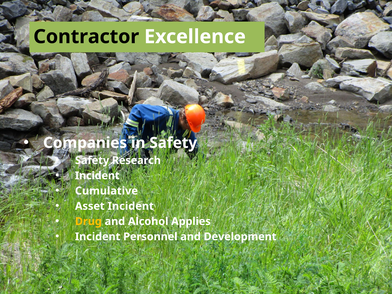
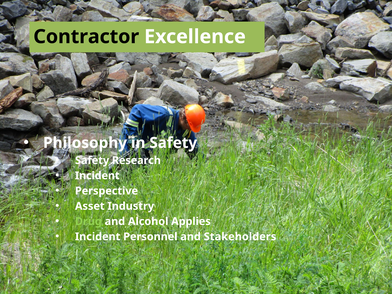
Companies: Companies -> Philosophy (85, 143)
Cumulative: Cumulative -> Perspective (106, 191)
Asset Incident: Incident -> Industry (131, 206)
Drug colour: yellow -> light green (88, 221)
Development: Development -> Stakeholders (240, 237)
